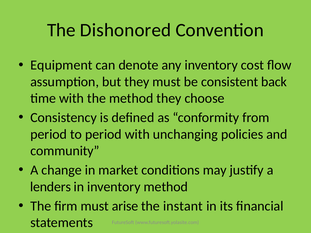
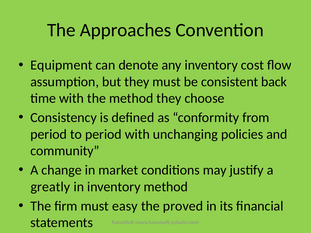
Dishonored: Dishonored -> Approaches (126, 30)
lenders: lenders -> greatly (50, 187)
arise: arise -> easy (125, 206)
instant: instant -> proved (183, 206)
